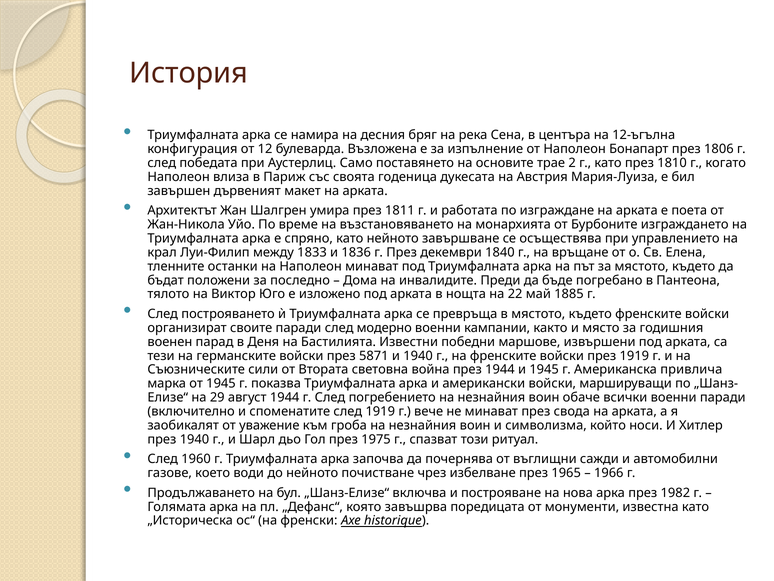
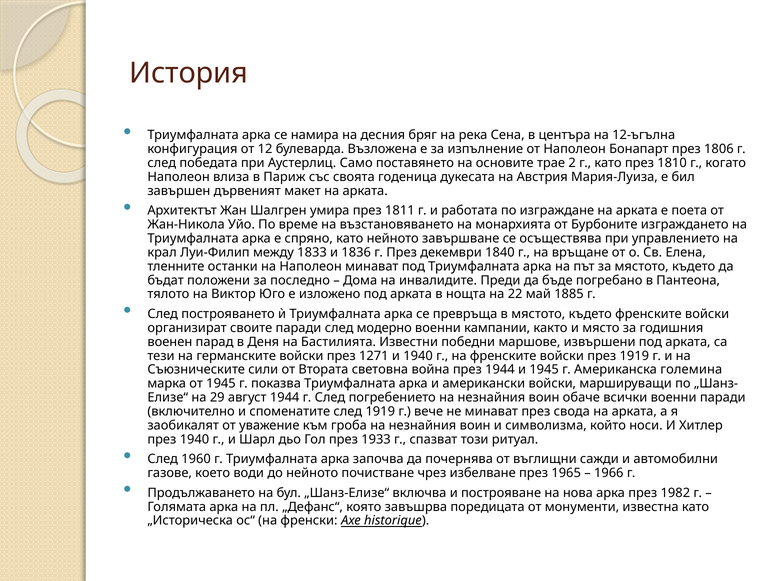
5871: 5871 -> 1271 (374, 355)
привлича: привлича -> големина (691, 369)
1975: 1975 -> 1933 (376, 439)
